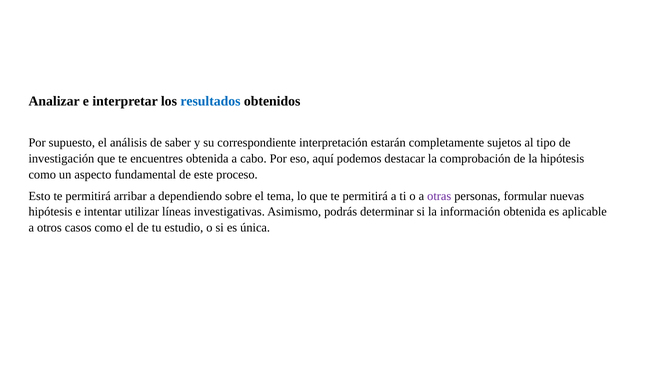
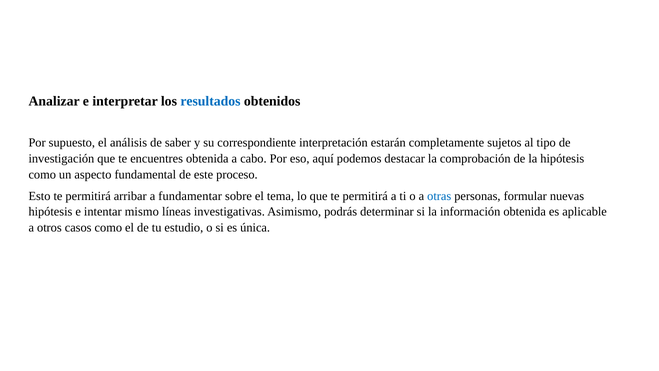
dependiendo: dependiendo -> fundamentar (190, 196)
otras colour: purple -> blue (439, 196)
utilizar: utilizar -> mismo (142, 212)
